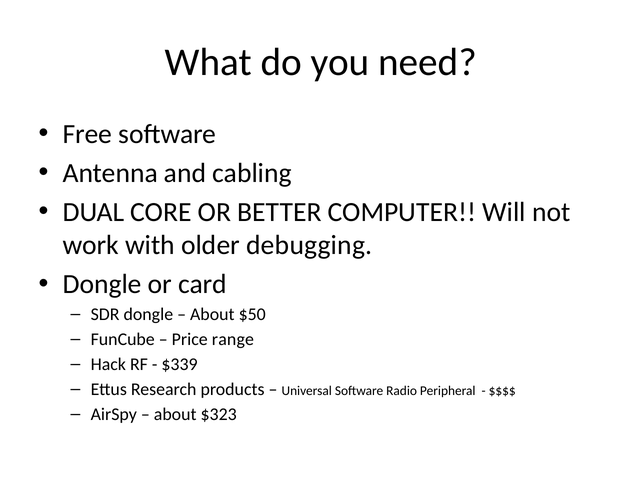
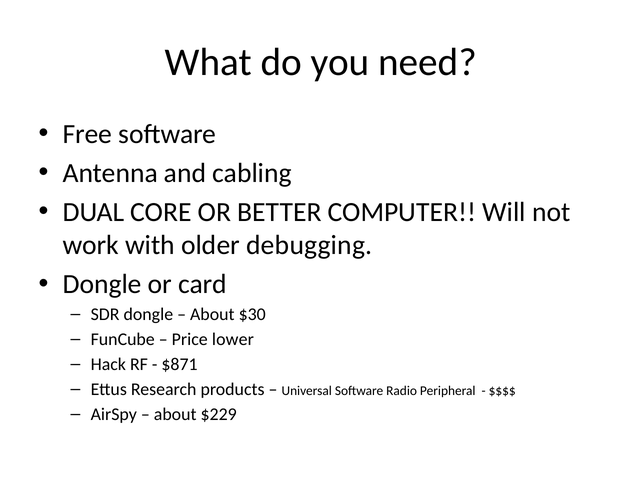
$50: $50 -> $30 (252, 314)
range: range -> lower (233, 339)
$339: $339 -> $871 (180, 364)
$323: $323 -> $229 (219, 414)
